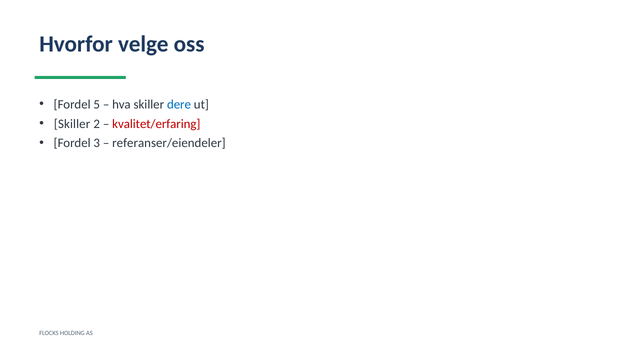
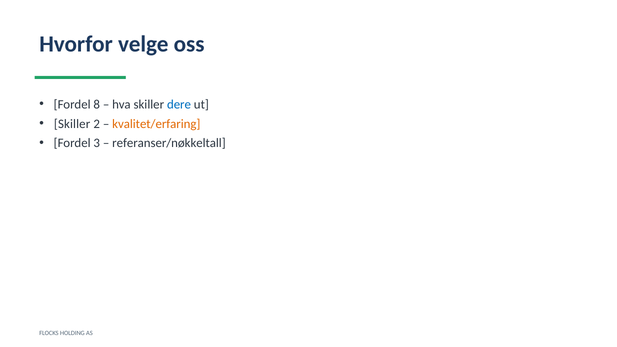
5: 5 -> 8 (97, 105)
kvalitet/erfaring colour: red -> orange (156, 124)
referanser/eiendeler: referanser/eiendeler -> referanser/nøkkeltall (169, 143)
